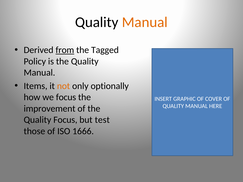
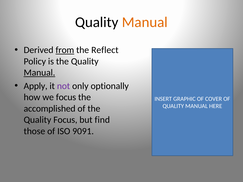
Tagged: Tagged -> Reflect (105, 50)
Manual underline: none -> present (39, 73)
Items: Items -> Apply (36, 86)
not colour: orange -> purple (64, 86)
improvement: improvement -> accomplished (50, 109)
test: test -> find (102, 120)
1666: 1666 -> 9091 (83, 131)
